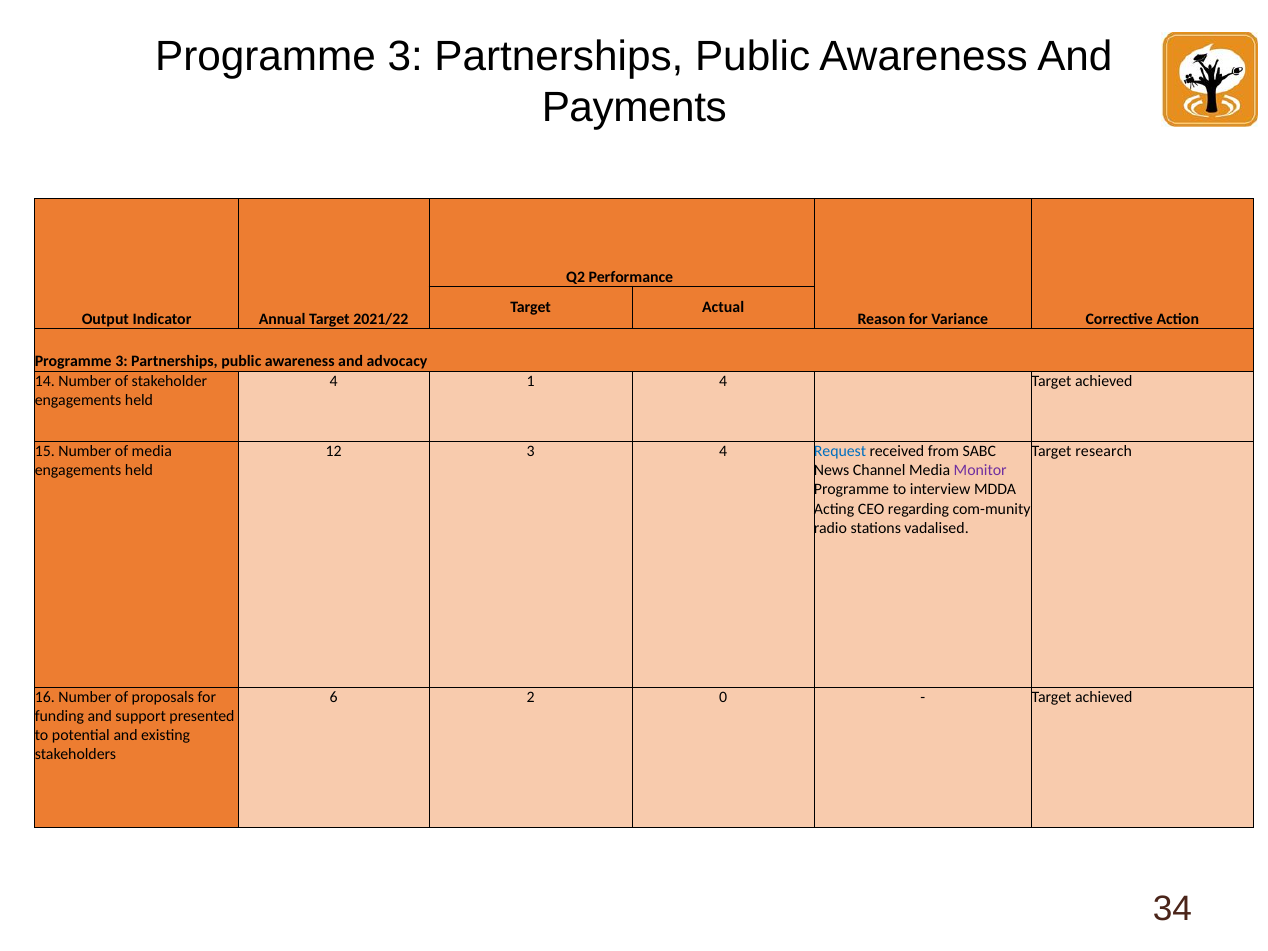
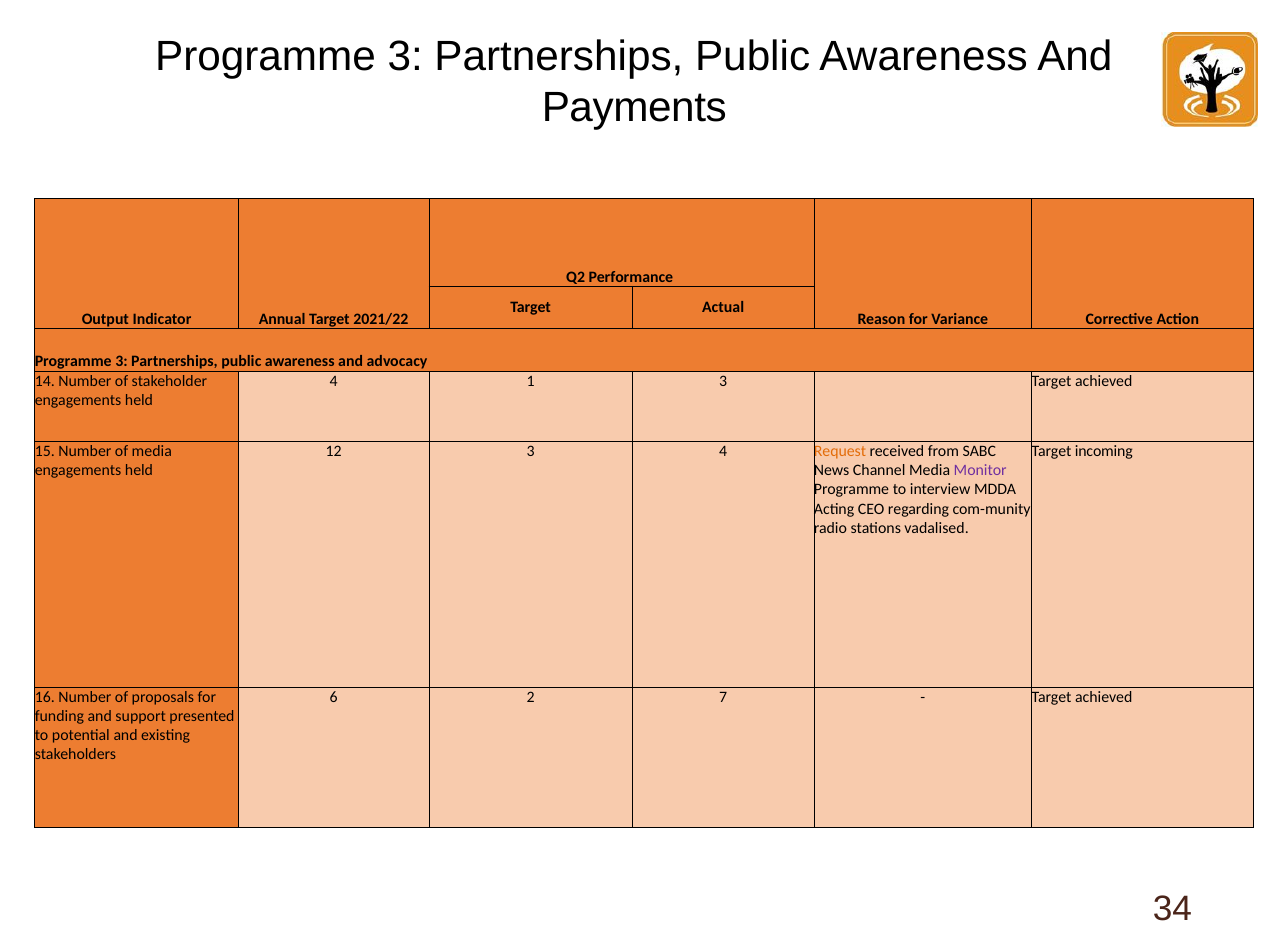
1 4: 4 -> 3 (723, 381)
Request colour: blue -> orange (840, 451)
research: research -> incoming (1104, 451)
0: 0 -> 7 (723, 697)
